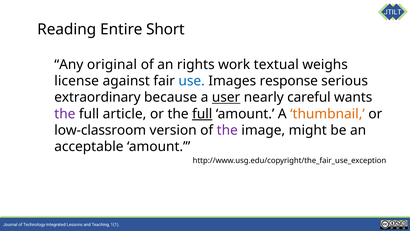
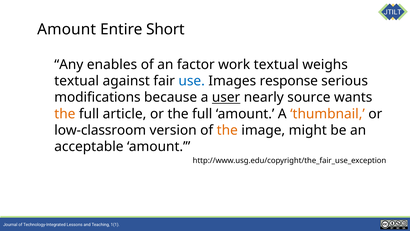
Reading: Reading -> Amount (67, 30)
original: original -> enables (112, 65)
rights: rights -> factor (196, 65)
license: license -> textual (77, 81)
extraordinary: extraordinary -> modifications (97, 97)
careful: careful -> source (309, 97)
the colour: purple -> orange (65, 114)
full underline: present -> none (202, 114)
the colour: purple -> orange (227, 130)
